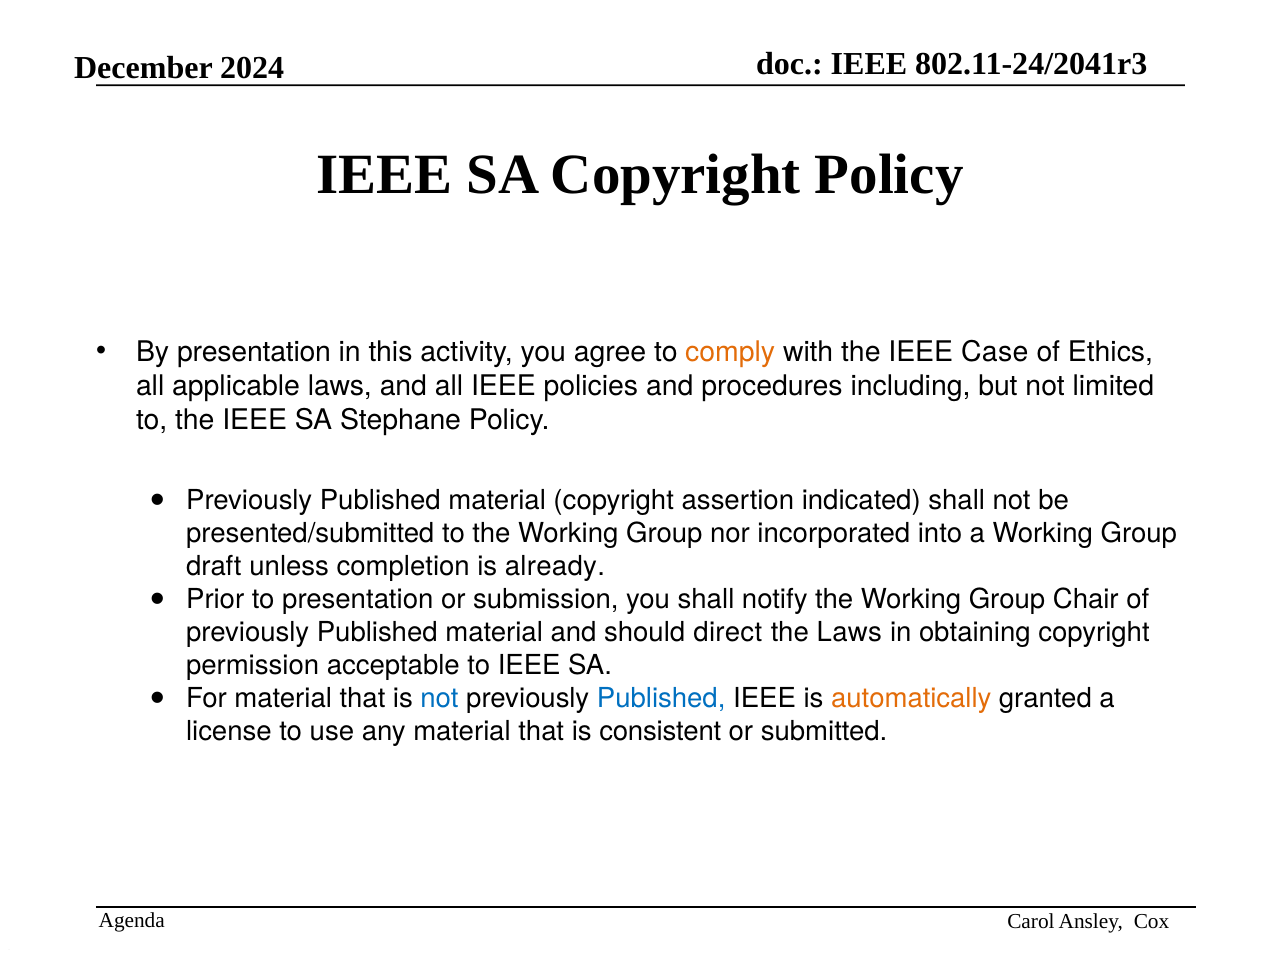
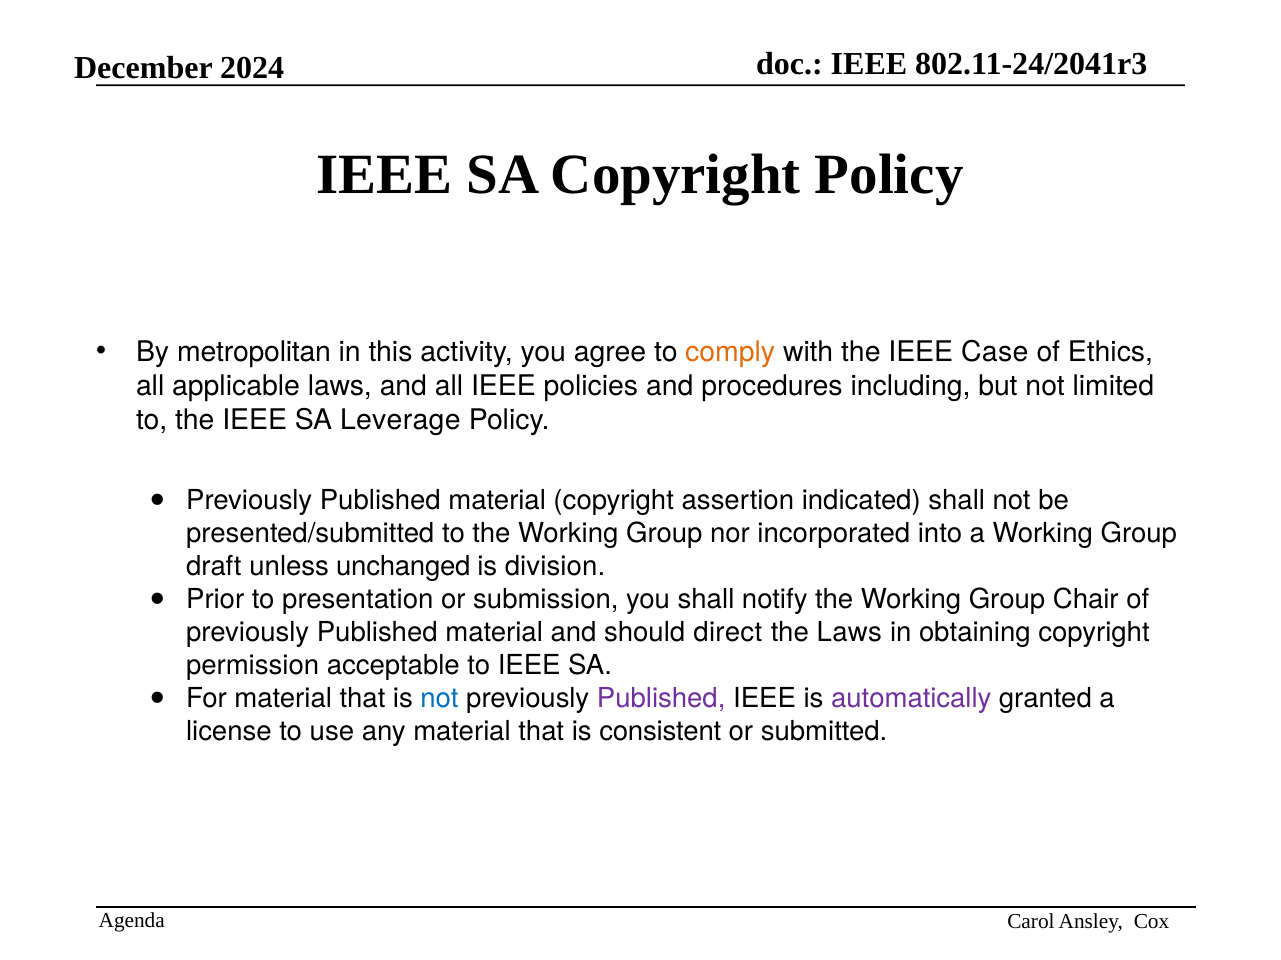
By presentation: presentation -> metropolitan (254, 352)
Stephane: Stephane -> Leverage (400, 421)
completion: completion -> unchanged (403, 567)
already: already -> division (555, 567)
Published colour: blue -> purple (661, 699)
automatically colour: orange -> purple (911, 699)
